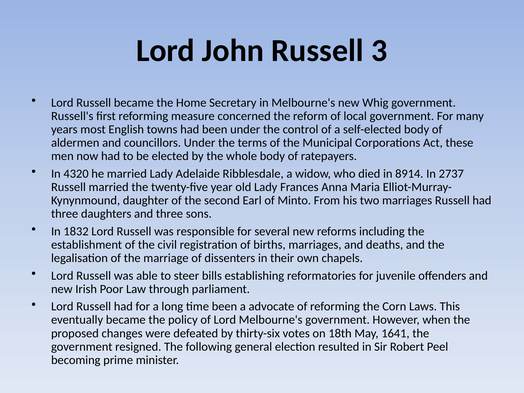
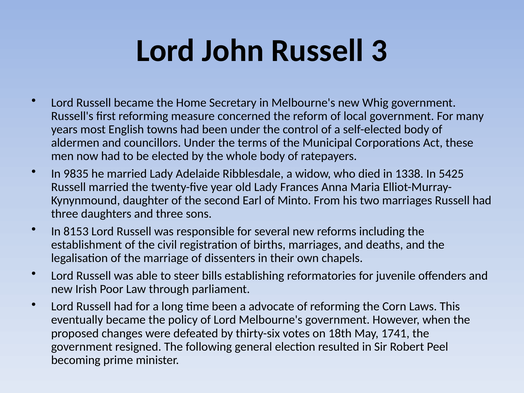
4320: 4320 -> 9835 (76, 174)
8914: 8914 -> 1338 (409, 174)
2737: 2737 -> 5425 (451, 174)
1832: 1832 -> 8153 (76, 231)
1641: 1641 -> 1741 (395, 333)
